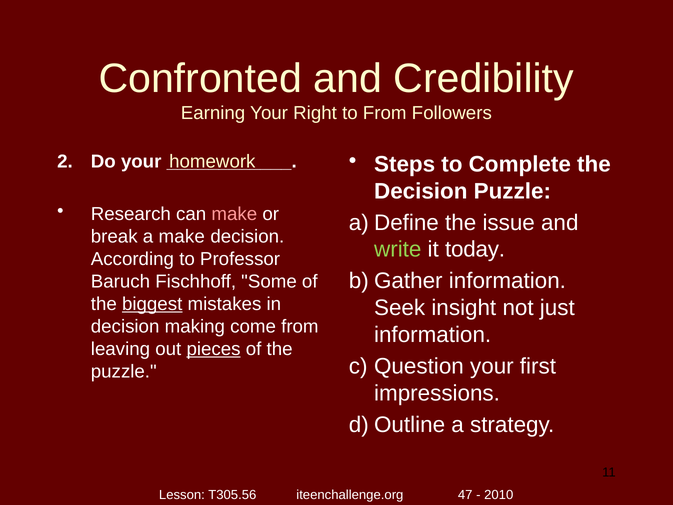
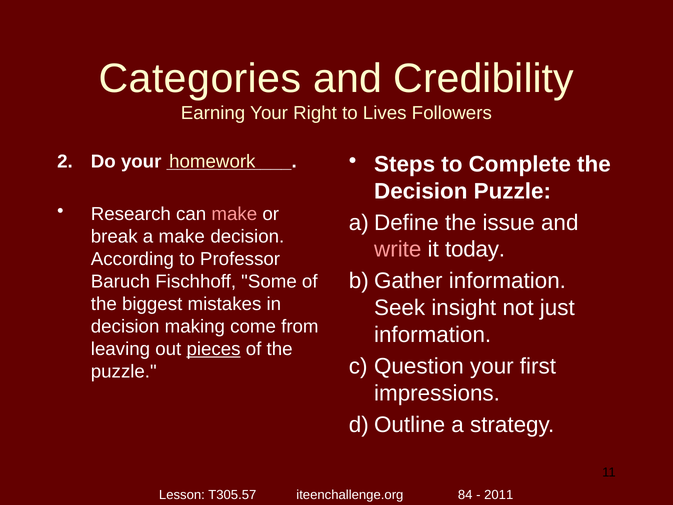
Confronted: Confronted -> Categories (200, 79)
to From: From -> Lives (385, 113)
write colour: light green -> pink (398, 249)
biggest underline: present -> none (152, 304)
T305.56: T305.56 -> T305.57 (232, 494)
47: 47 -> 84 (465, 494)
2010: 2010 -> 2011 (499, 494)
